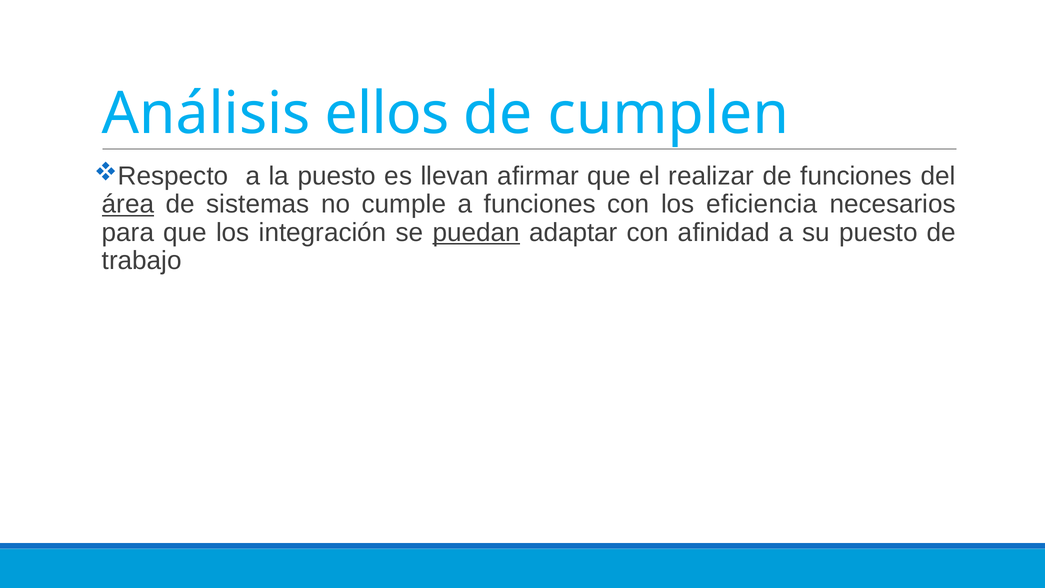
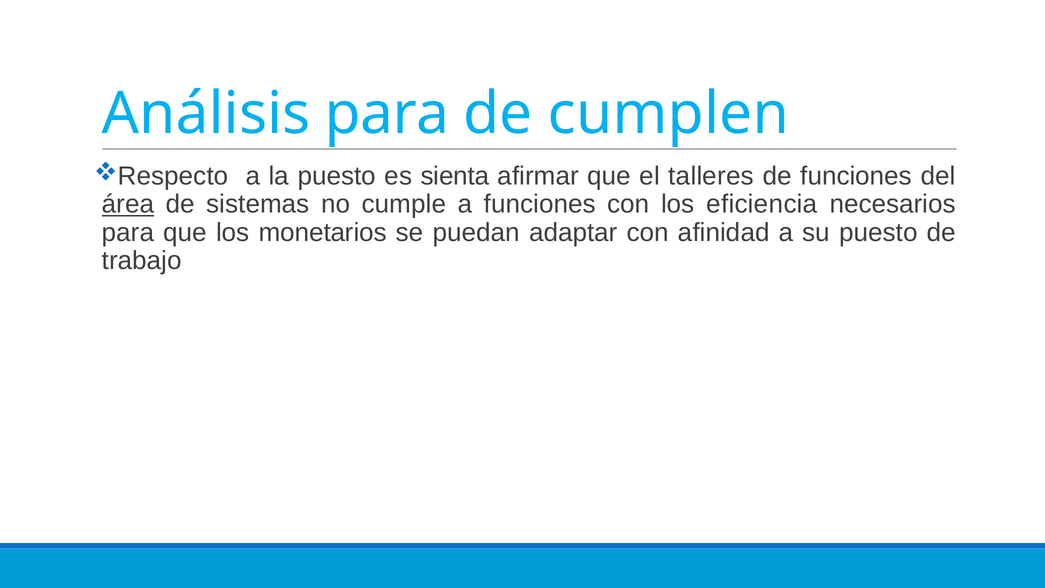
Análisis ellos: ellos -> para (387, 114)
llevan: llevan -> sienta (455, 176)
realizar: realizar -> talleres (711, 176)
integración: integración -> monetarios (323, 232)
puedan underline: present -> none (476, 232)
